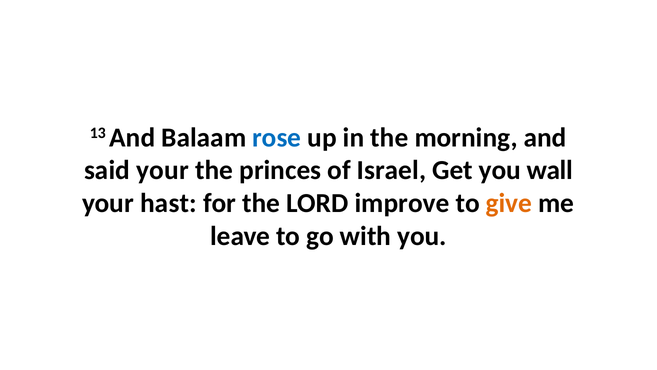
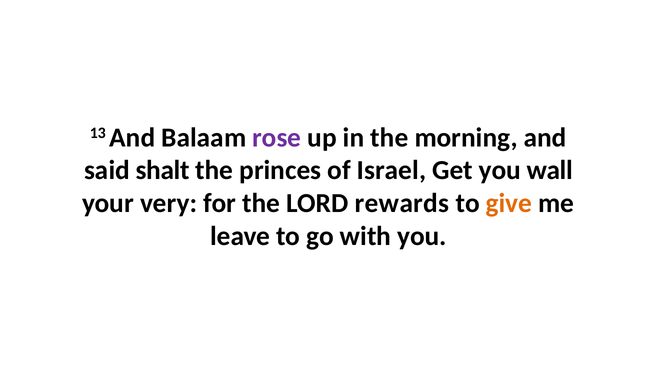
rose colour: blue -> purple (277, 137)
said your: your -> shalt (163, 170)
hast: hast -> very (169, 203)
improve: improve -> rewards (402, 203)
